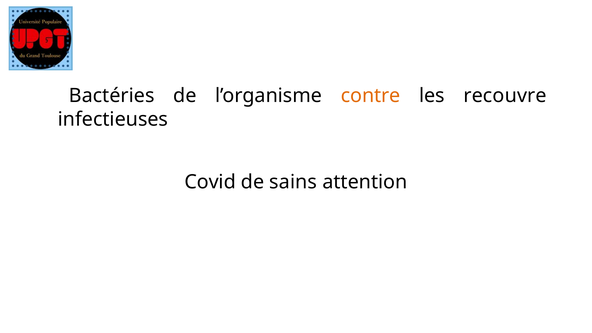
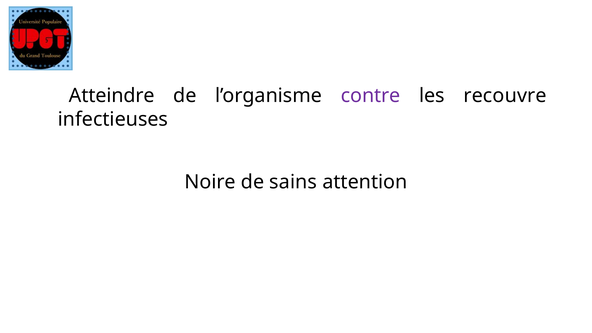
Bactéries: Bactéries -> Atteindre (112, 96)
contre colour: orange -> purple (371, 96)
Covid: Covid -> Noire (210, 182)
